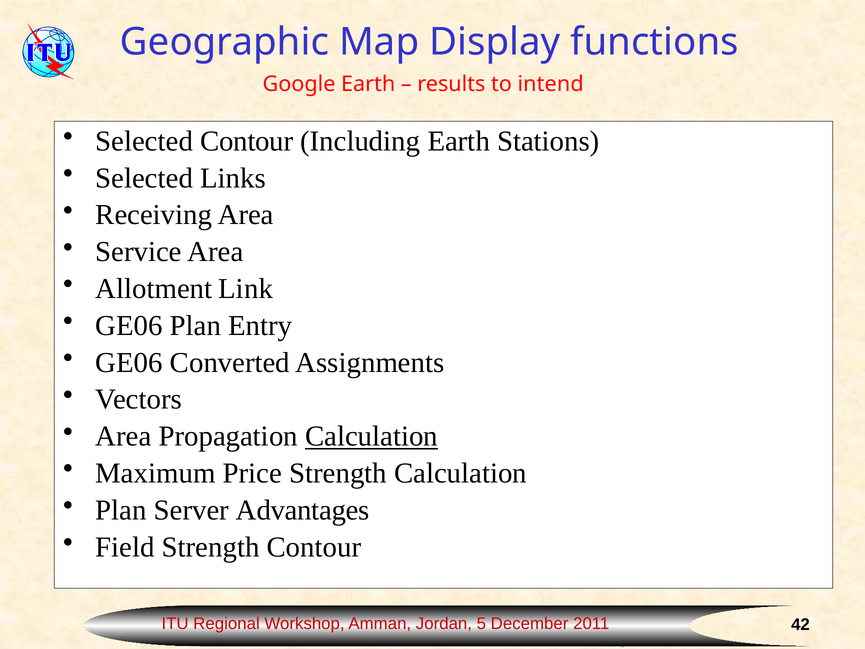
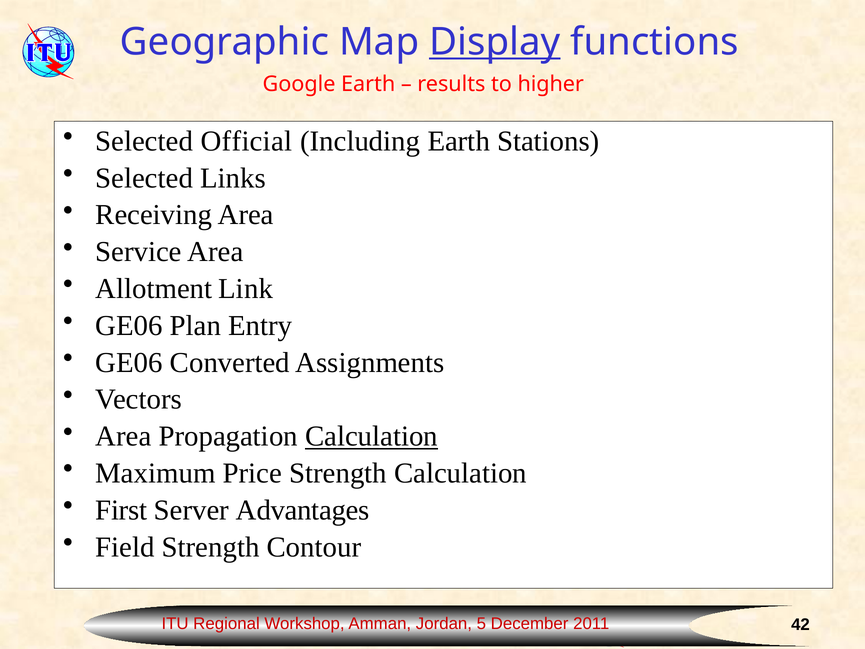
Display underline: none -> present (495, 42)
intend: intend -> higher (551, 84)
Selected Contour: Contour -> Official (246, 141)
Plan: Plan -> First (121, 510)
